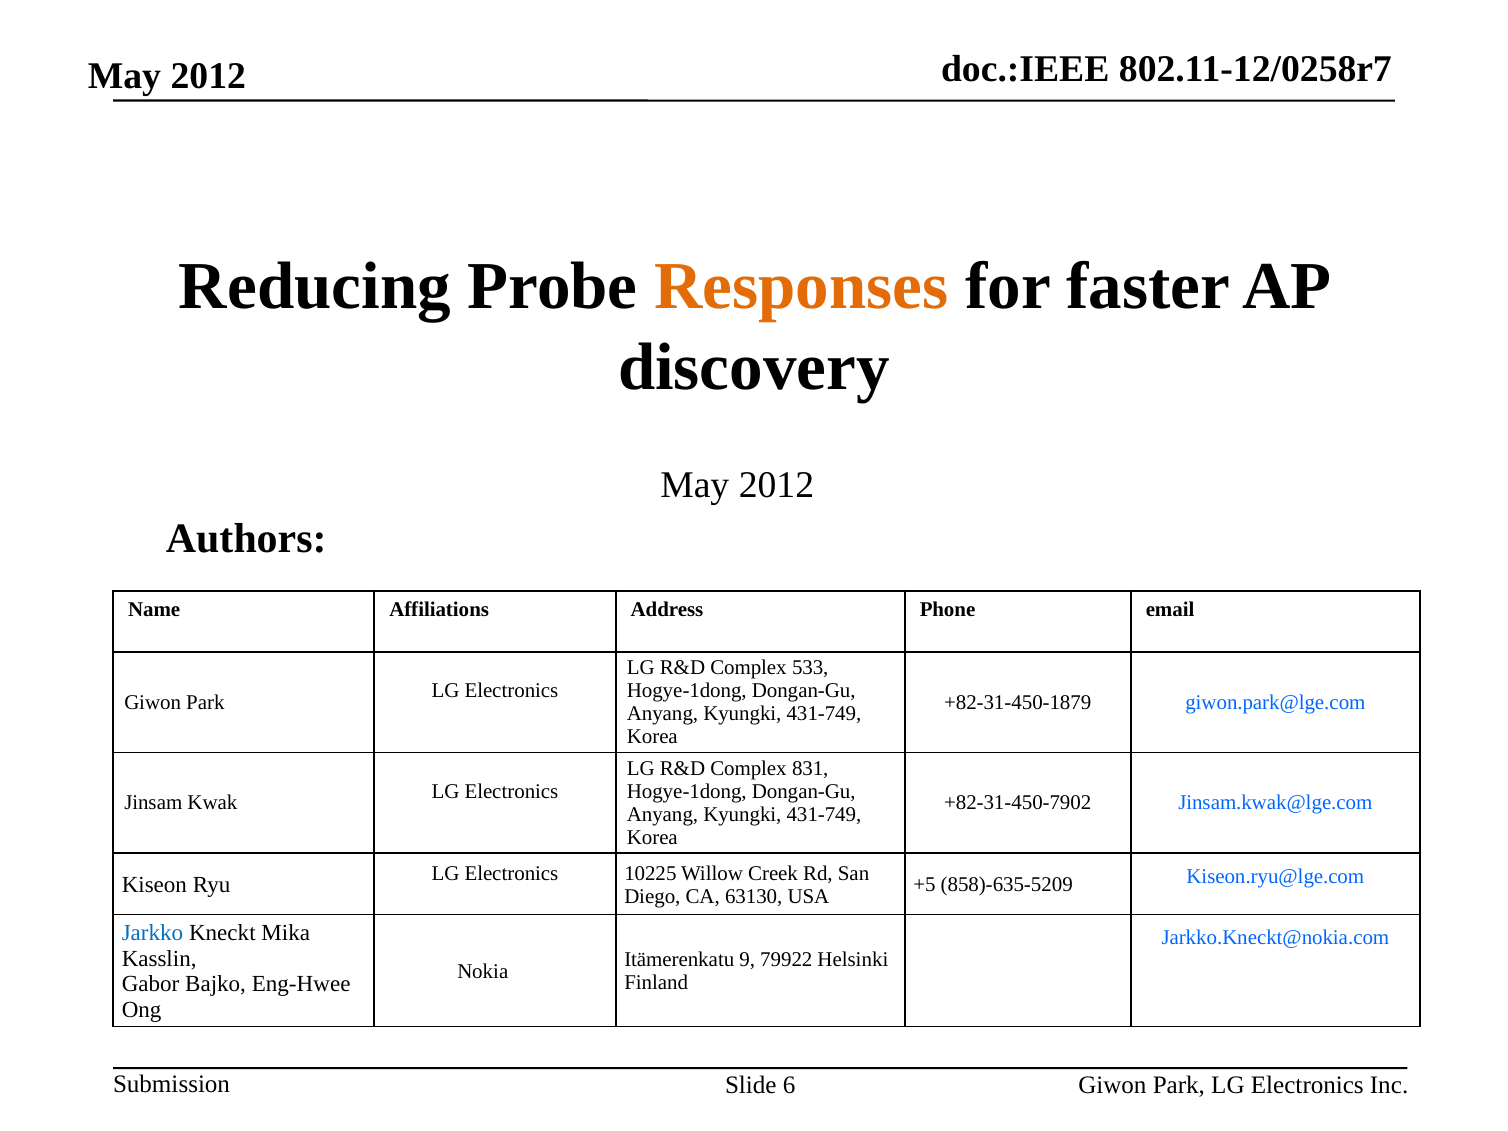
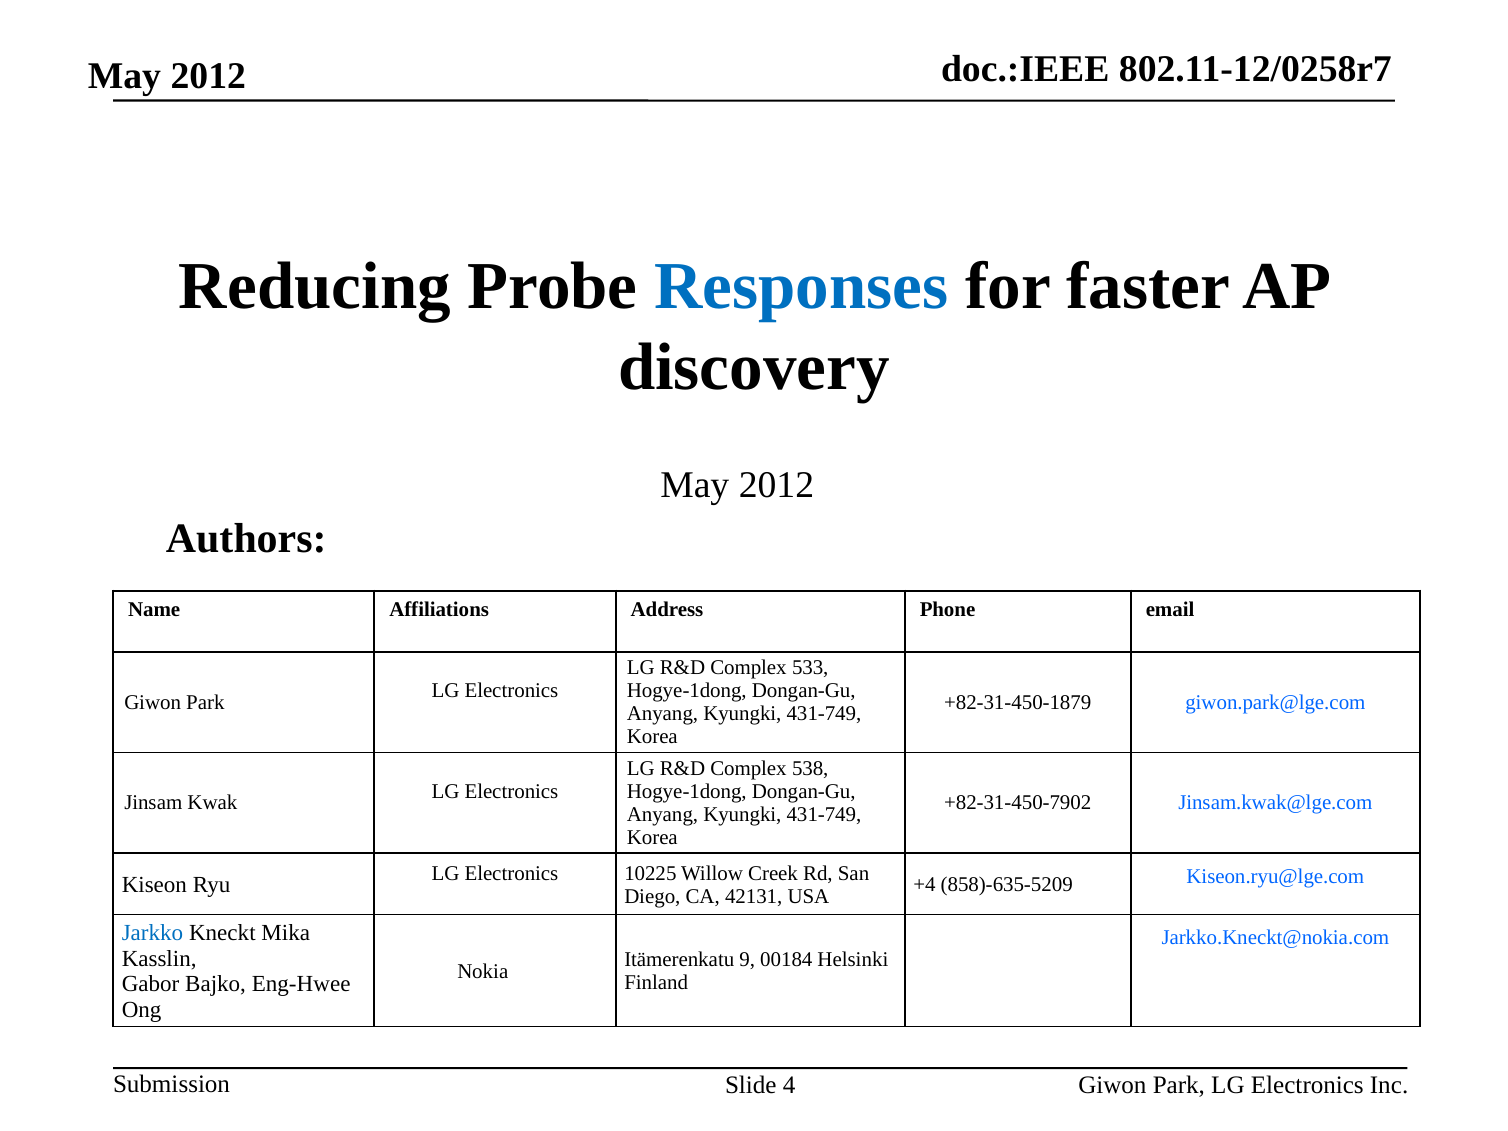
Responses colour: orange -> blue (801, 287)
831: 831 -> 538 (810, 768)
+5: +5 -> +4 (924, 885)
63130: 63130 -> 42131 (754, 896)
79922: 79922 -> 00184 (786, 960)
6: 6 -> 4 (789, 1085)
